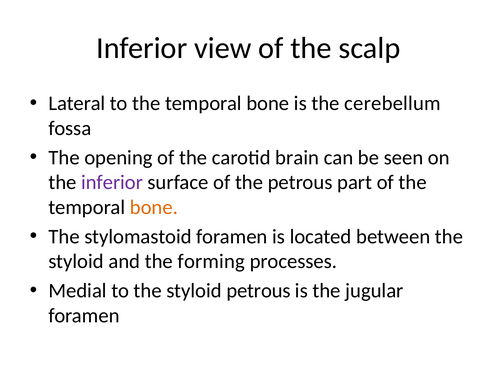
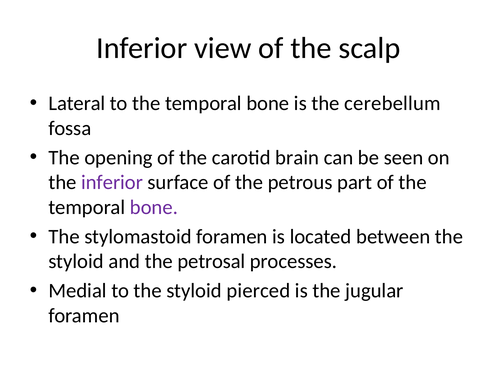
bone colour: orange -> purple (154, 207)
forming: forming -> petrosal (211, 261)
styloid petrous: petrous -> pierced (258, 291)
